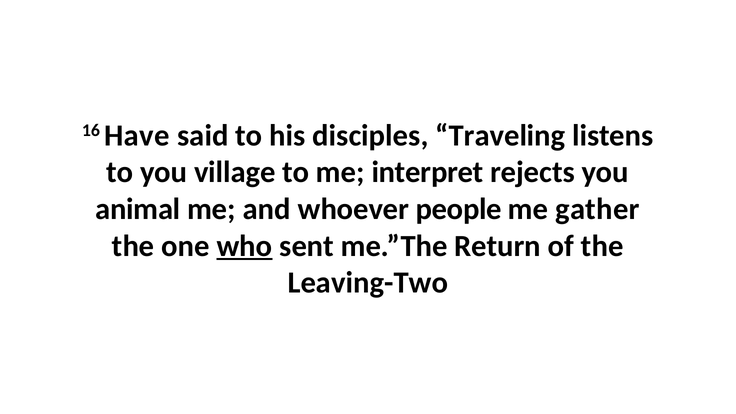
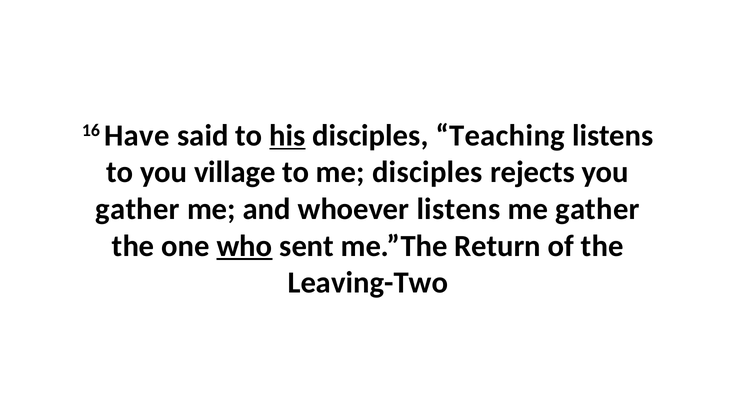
his underline: none -> present (287, 136)
Traveling: Traveling -> Teaching (500, 136)
me interpret: interpret -> disciples (427, 172)
animal: animal -> gather (138, 209)
whoever people: people -> listens (458, 209)
